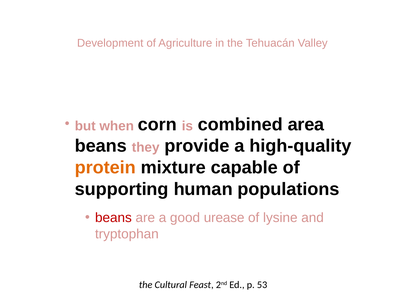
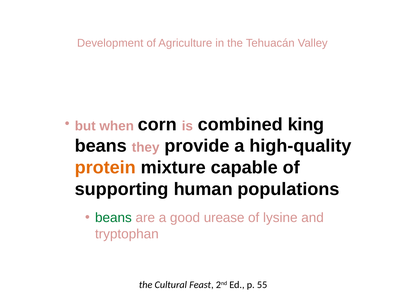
area: area -> king (306, 125)
beans colour: red -> green (113, 218)
53: 53 -> 55 (262, 286)
